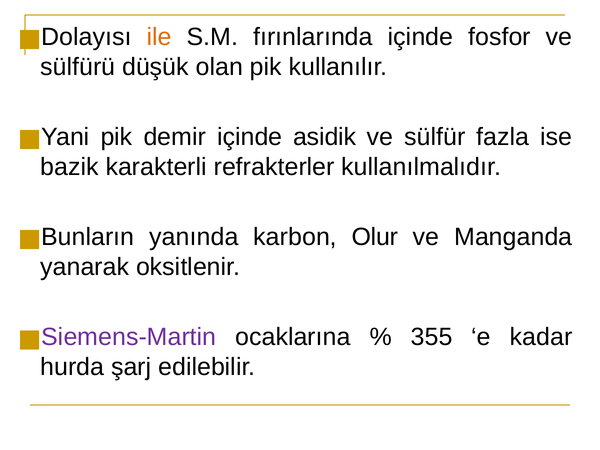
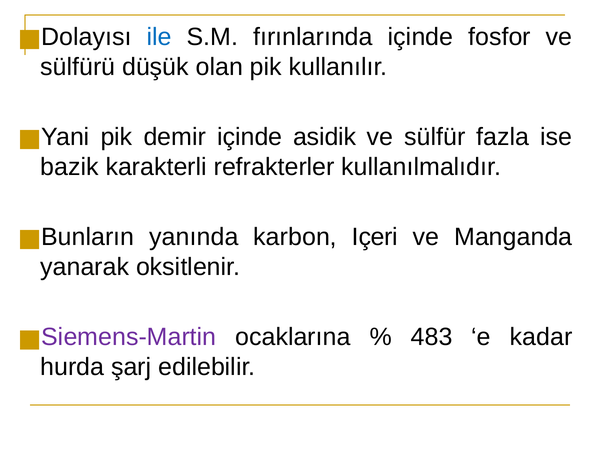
ile colour: orange -> blue (159, 37)
Olur: Olur -> Içeri (375, 237)
355: 355 -> 483 (432, 337)
